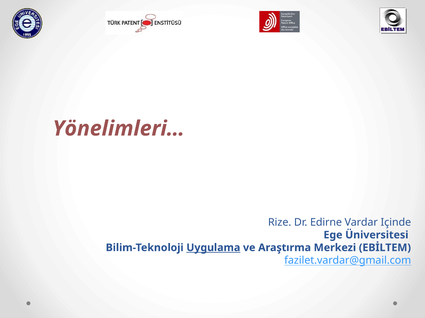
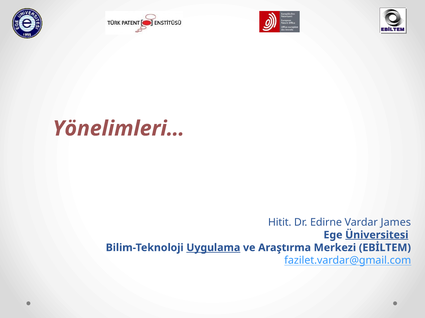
Rize: Rize -> Hitit (280, 223)
Içinde: Içinde -> James (396, 223)
Üniversitesi underline: none -> present (377, 235)
